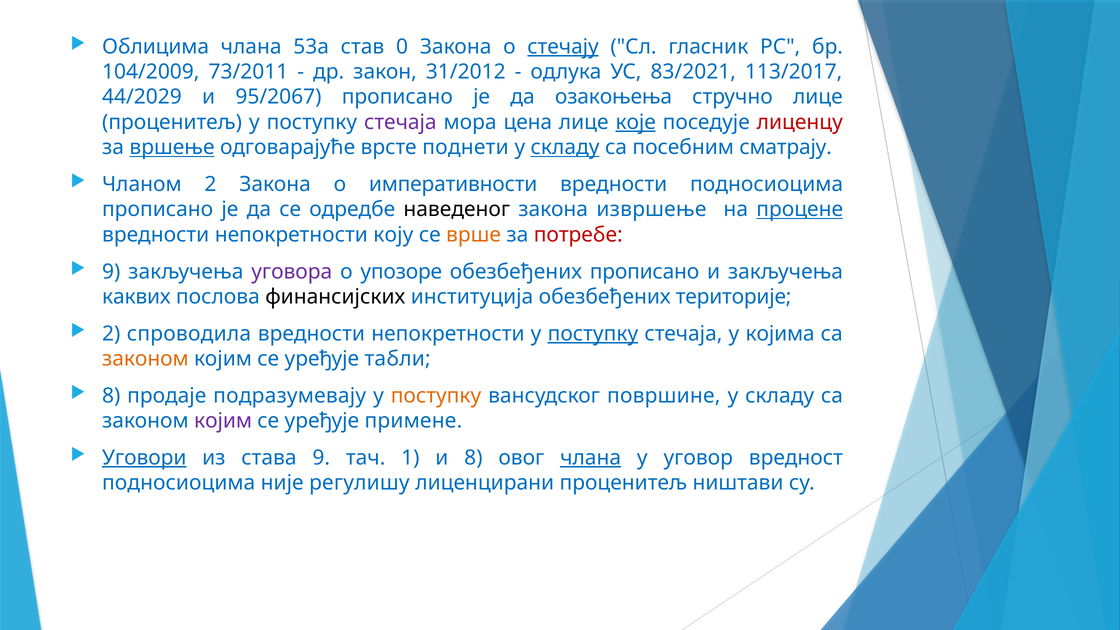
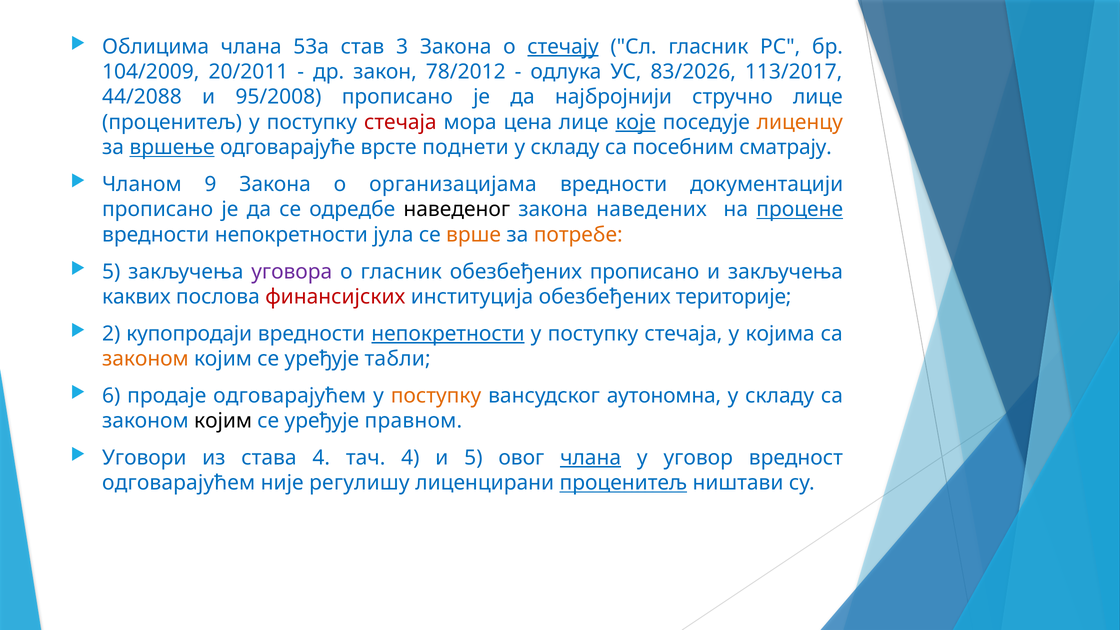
0: 0 -> 3 (402, 47)
73/2011: 73/2011 -> 20/2011 (248, 72)
31/2012: 31/2012 -> 78/2012 (466, 72)
83/2021: 83/2021 -> 83/2026 (693, 72)
44/2029: 44/2029 -> 44/2088 (142, 97)
95/2067: 95/2067 -> 95/2008 (278, 97)
озакоњења: озакоњења -> најбројнији (613, 97)
стечаја colour: purple -> red (400, 122)
лиценцу colour: red -> orange (800, 122)
складу underline: present -> none (565, 147)
Чланом 2: 2 -> 9 (210, 184)
императивности: императивности -> организацијама (453, 184)
вредности подносиоцима: подносиоцима -> документацији (767, 184)
извршење: извршење -> наведених (651, 210)
коју: коју -> јула (393, 235)
потребе colour: red -> orange (578, 235)
9: 9 -> 5 (111, 272)
о упозоре: упозоре -> гласник (401, 272)
финансијских colour: black -> red (335, 297)
спроводила: спроводила -> купопродаји (189, 334)
непокретности underline: none -> present (448, 334)
поступку underline: present -> none (593, 334)
8: 8 -> 6 (111, 396)
продаје подразумевају: подразумевају -> одговарајућем (290, 396)
површине: површине -> аутономна (664, 396)
којим colour: purple -> black (223, 421)
примене: примене -> правном (413, 421)
Уговори underline: present -> none (144, 458)
става 9: 9 -> 4 (321, 458)
тач 1: 1 -> 4 (410, 458)
и 8: 8 -> 5 (473, 458)
подносиоцима: подносиоцима -> одговарајућем (179, 483)
проценитељ underline: none -> present (623, 483)
